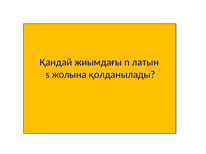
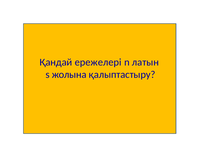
жиымдағы: жиымдағы -> ережелері (98, 62)
қолданылады: қолданылады -> қалыптастыру (122, 75)
